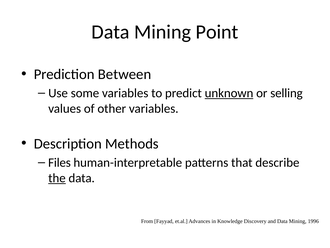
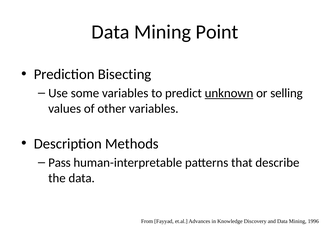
Between: Between -> Bisecting (125, 74)
Files: Files -> Pass (59, 162)
the underline: present -> none (57, 178)
